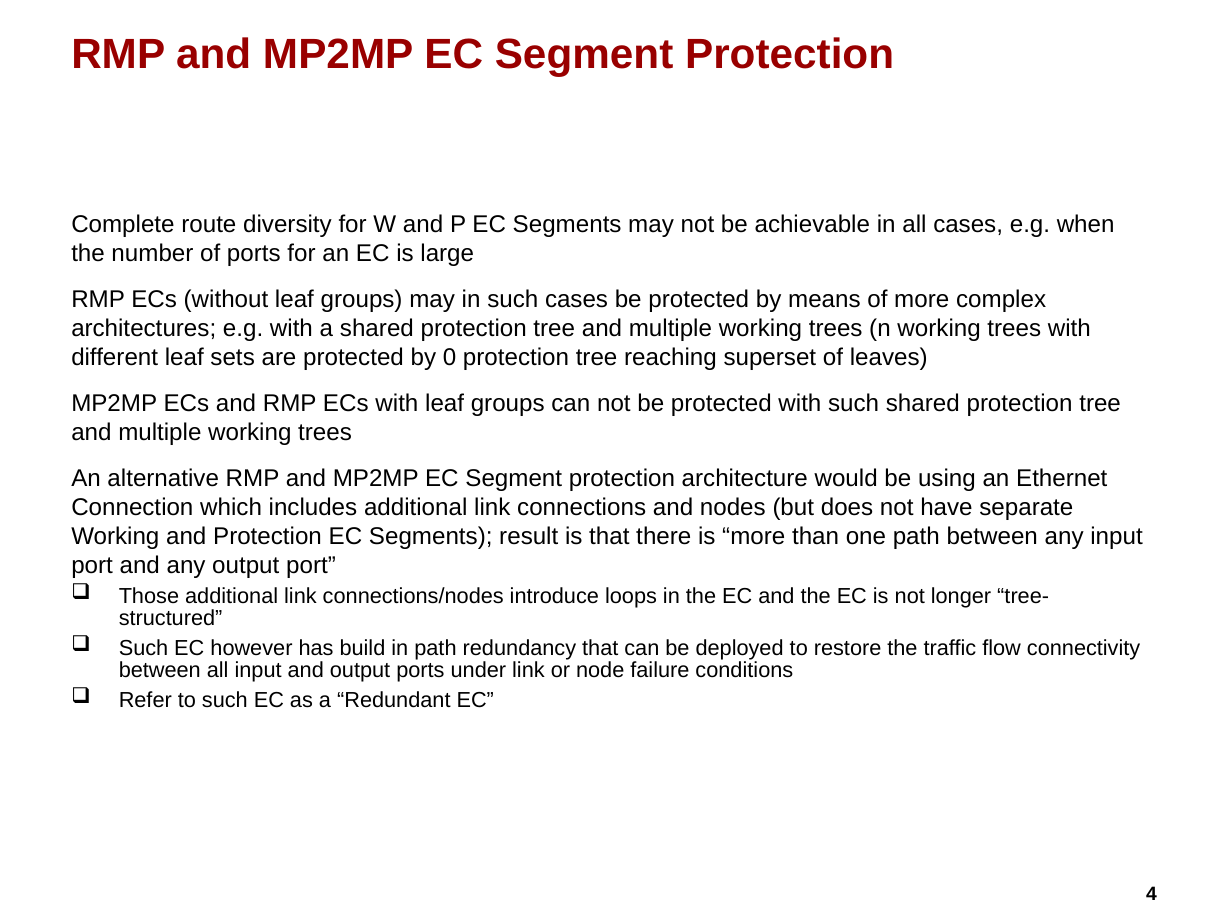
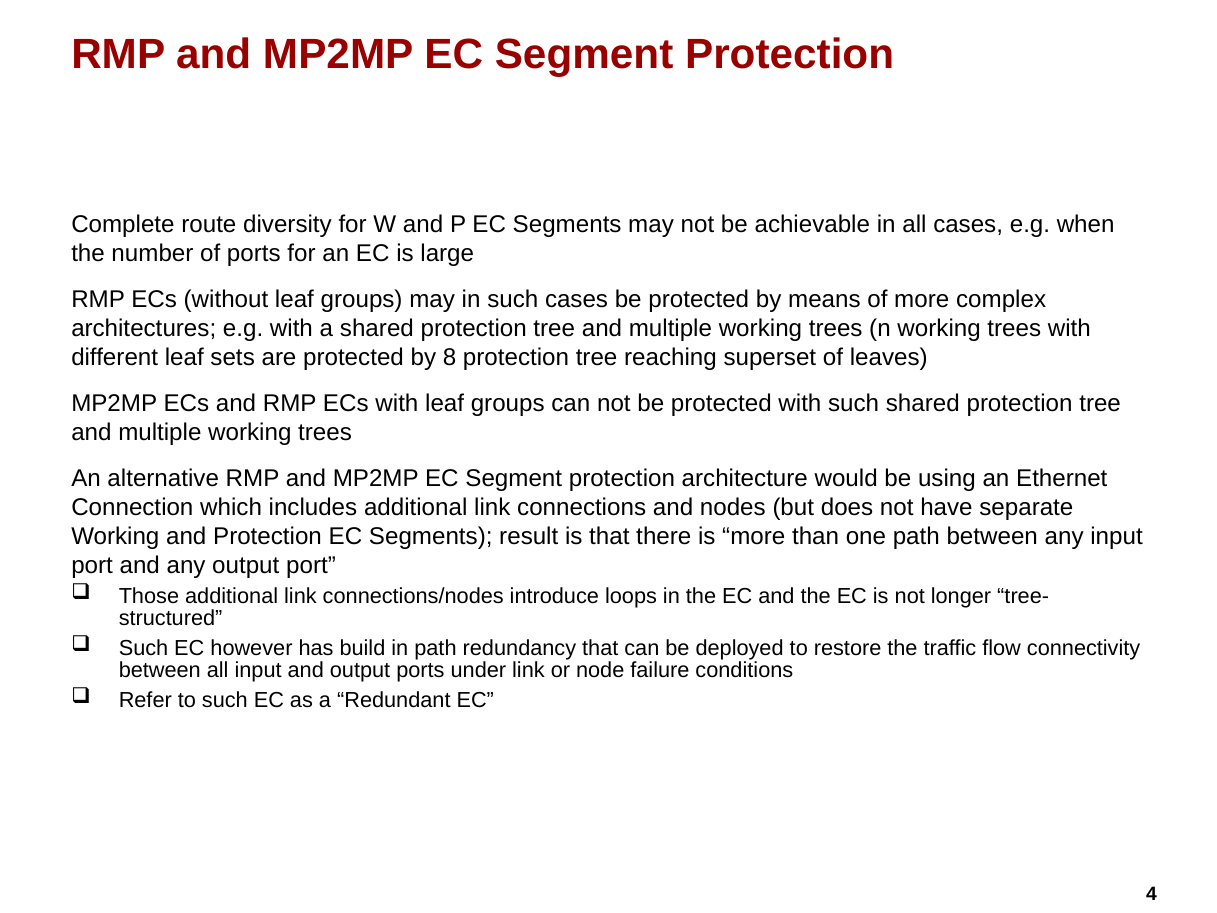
0: 0 -> 8 (450, 357)
